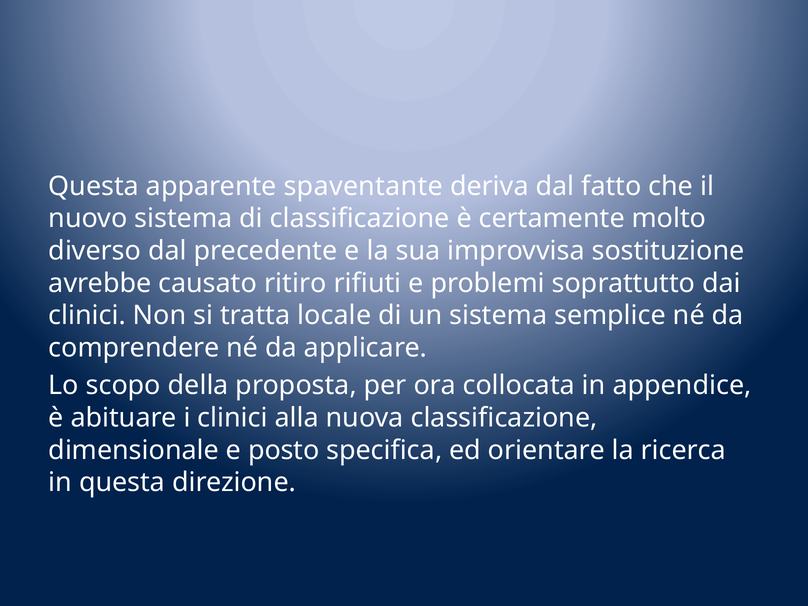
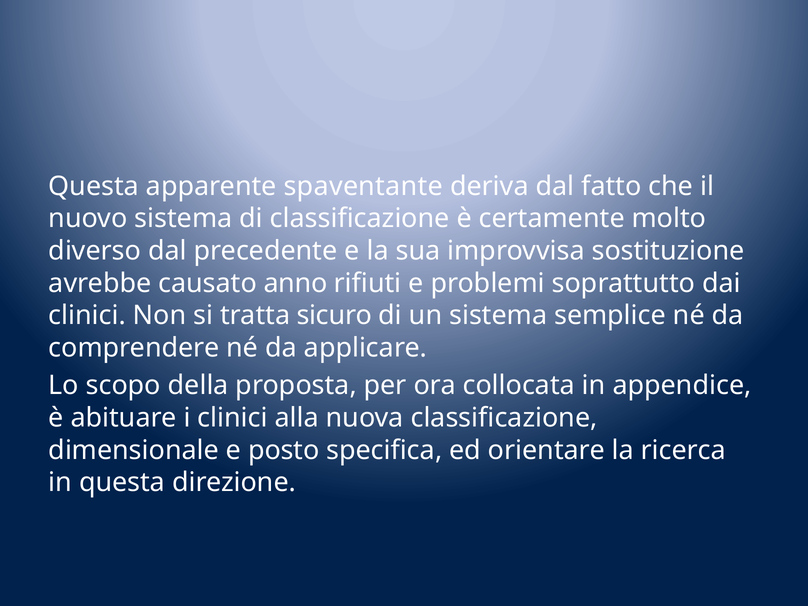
ritiro: ritiro -> anno (296, 283)
locale: locale -> sicuro (334, 315)
